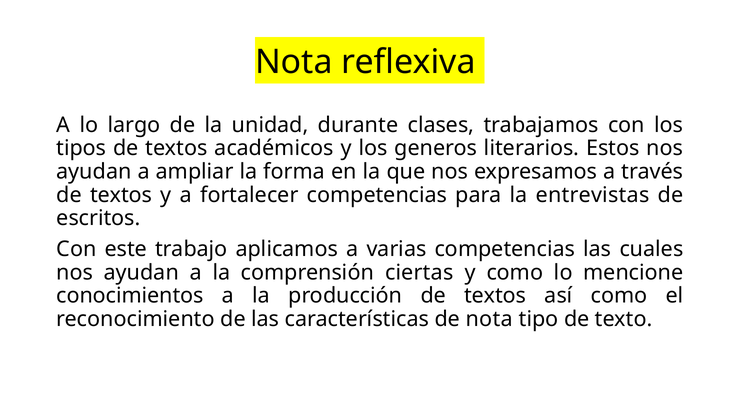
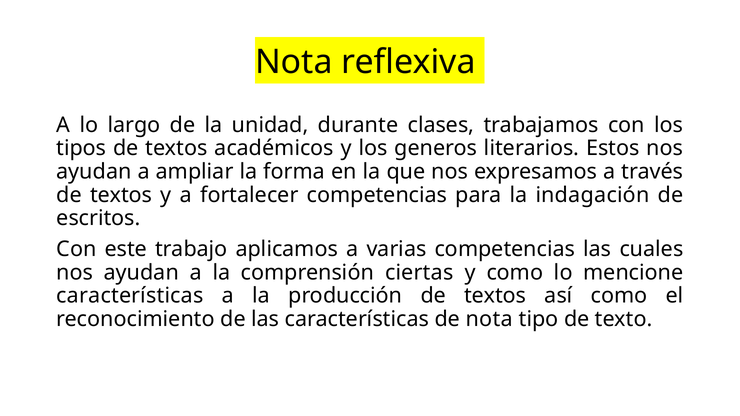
entrevistas: entrevistas -> indagación (593, 195)
conocimientos: conocimientos -> características (130, 296)
